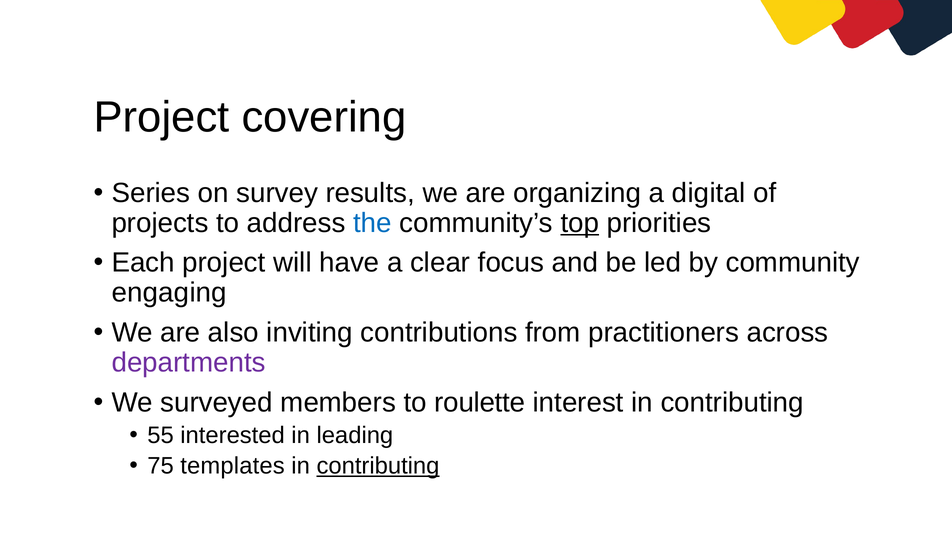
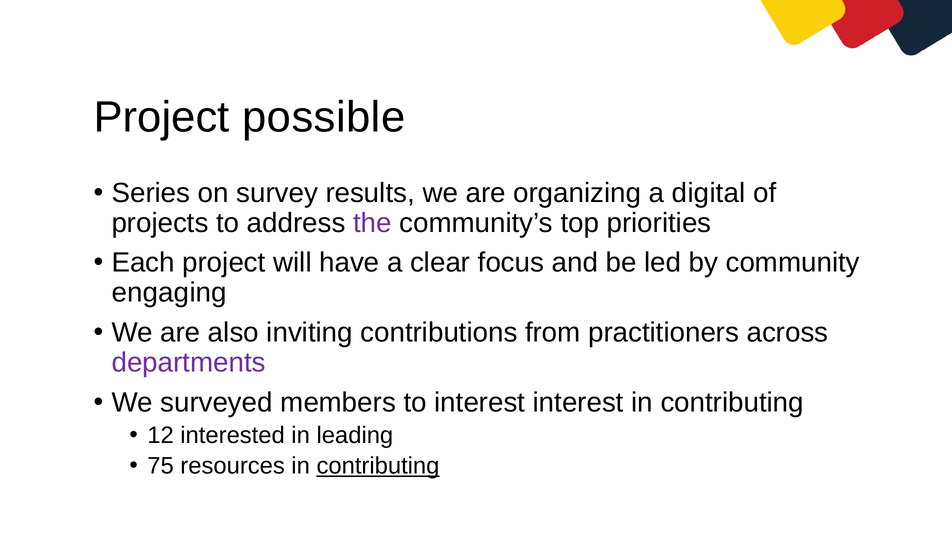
covering: covering -> possible (324, 117)
the colour: blue -> purple (372, 223)
top underline: present -> none (580, 223)
to roulette: roulette -> interest (480, 402)
55: 55 -> 12 (161, 435)
templates: templates -> resources (233, 466)
